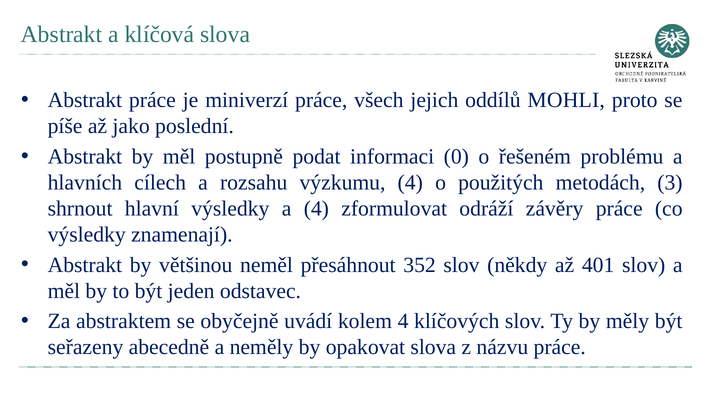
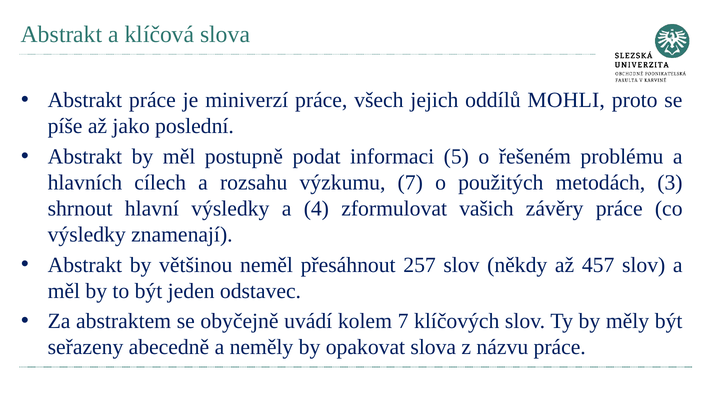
0: 0 -> 5 (456, 157)
výzkumu 4: 4 -> 7 (410, 183)
odráží: odráží -> vašich (487, 209)
352: 352 -> 257 (420, 265)
401: 401 -> 457 (598, 265)
kolem 4: 4 -> 7 (403, 322)
